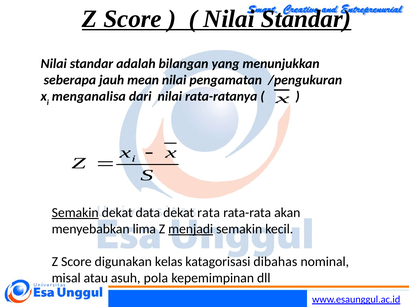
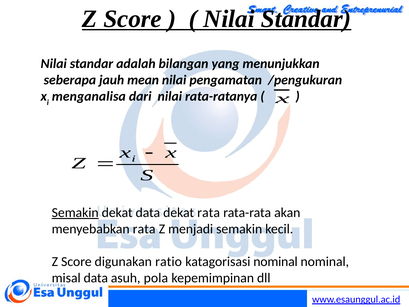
menyebabkan lima: lima -> rata (144, 229)
menjadi underline: present -> none (191, 229)
kelas: kelas -> ratio (169, 262)
katagorisasi dibahas: dibahas -> nominal (276, 262)
misal atau: atau -> data (96, 278)
